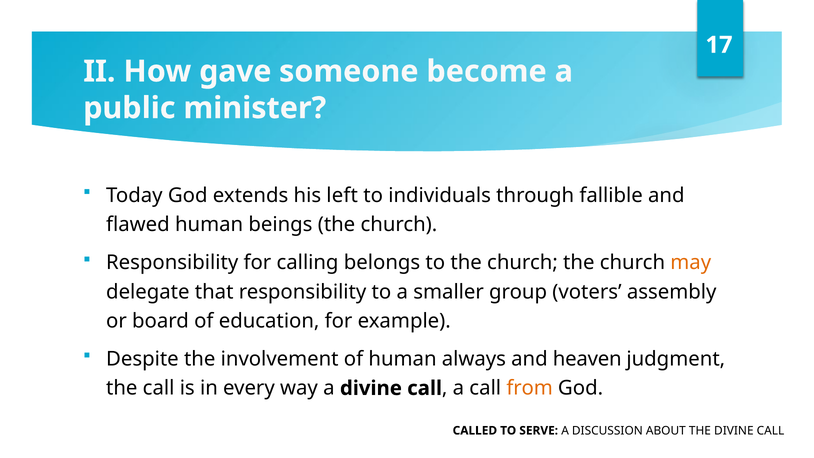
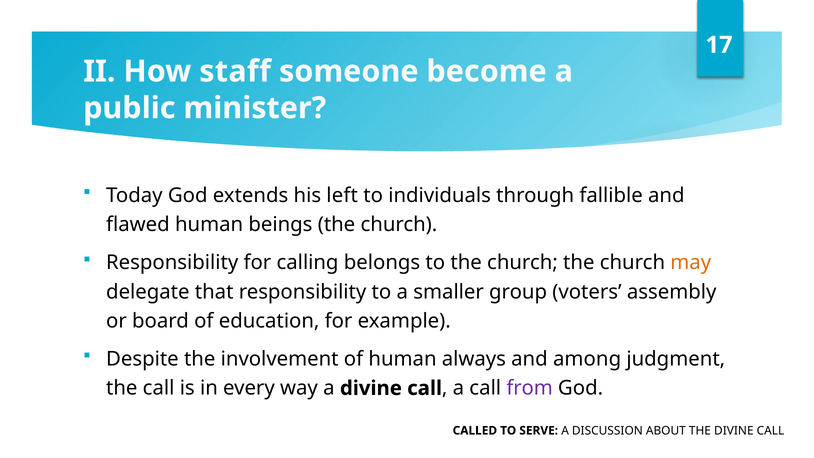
gave: gave -> staff (235, 71)
heaven: heaven -> among (587, 359)
from colour: orange -> purple (530, 388)
